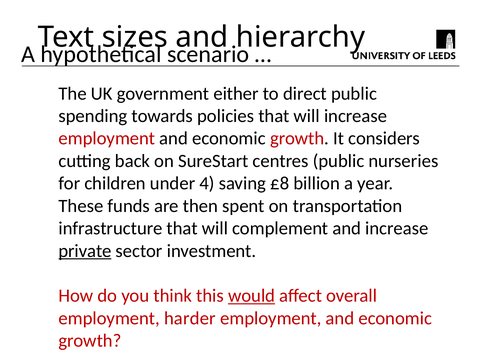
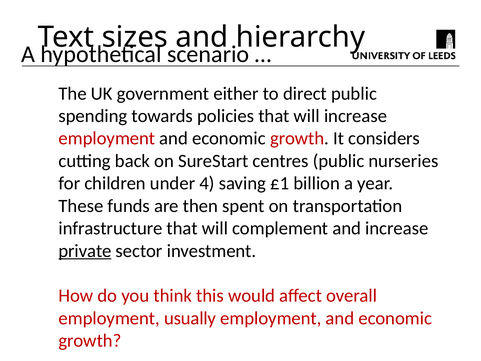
£8: £8 -> £1 (280, 183)
would underline: present -> none (252, 296)
harder: harder -> usually (190, 318)
